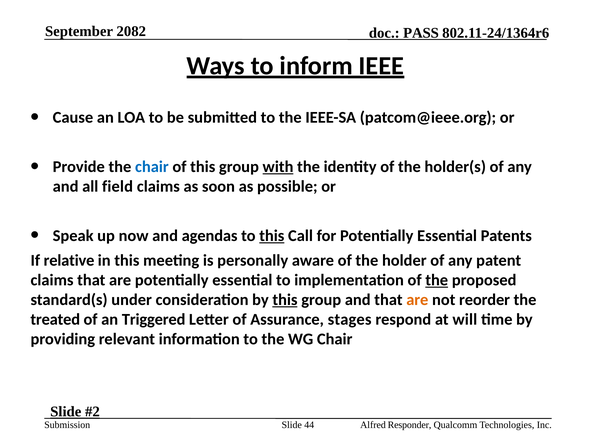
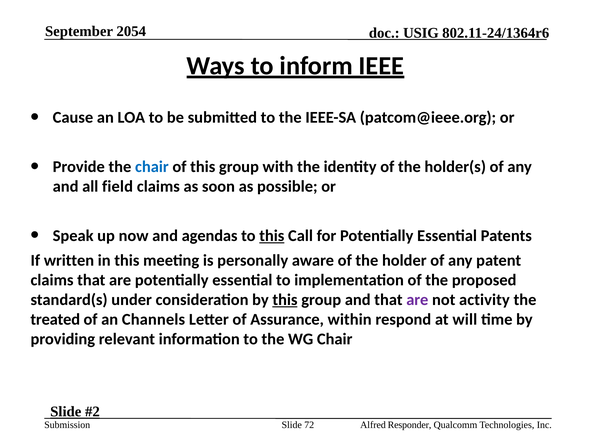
2082: 2082 -> 2054 (131, 31)
PASS: PASS -> USIG (421, 33)
with underline: present -> none (278, 167)
relative: relative -> written (69, 260)
the underline: present -> none (437, 280)
are colour: orange -> purple (417, 300)
reorder: reorder -> activity (484, 300)
Triggered: Triggered -> Channels (153, 320)
stages: stages -> within (350, 320)
44: 44 -> 72 (309, 425)
